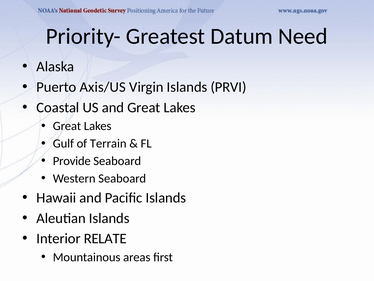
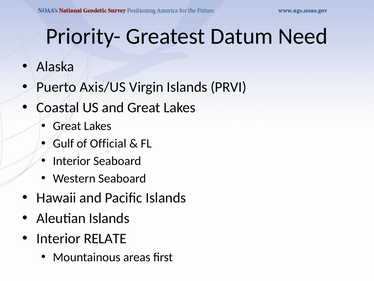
Terrain: Terrain -> Official (108, 143)
Provide: Provide -> Interior (72, 161)
